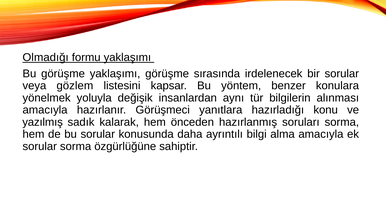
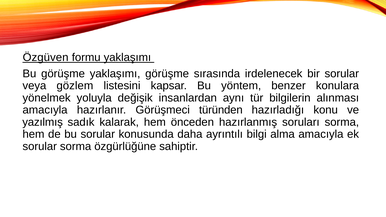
Olmadığı: Olmadığı -> Özgüven (46, 58)
yanıtlara: yanıtlara -> türünden (221, 110)
